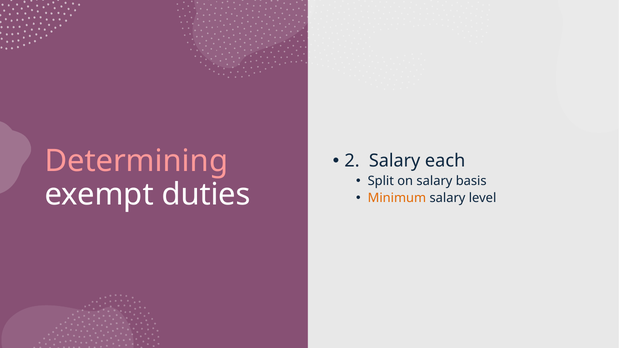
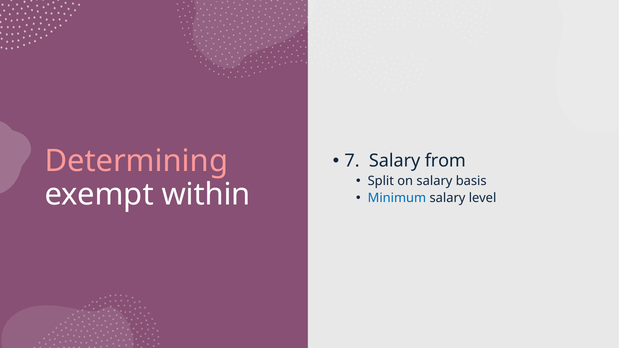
2: 2 -> 7 (352, 161)
each: each -> from (445, 161)
duties: duties -> within (206, 195)
Minimum colour: orange -> blue (397, 198)
